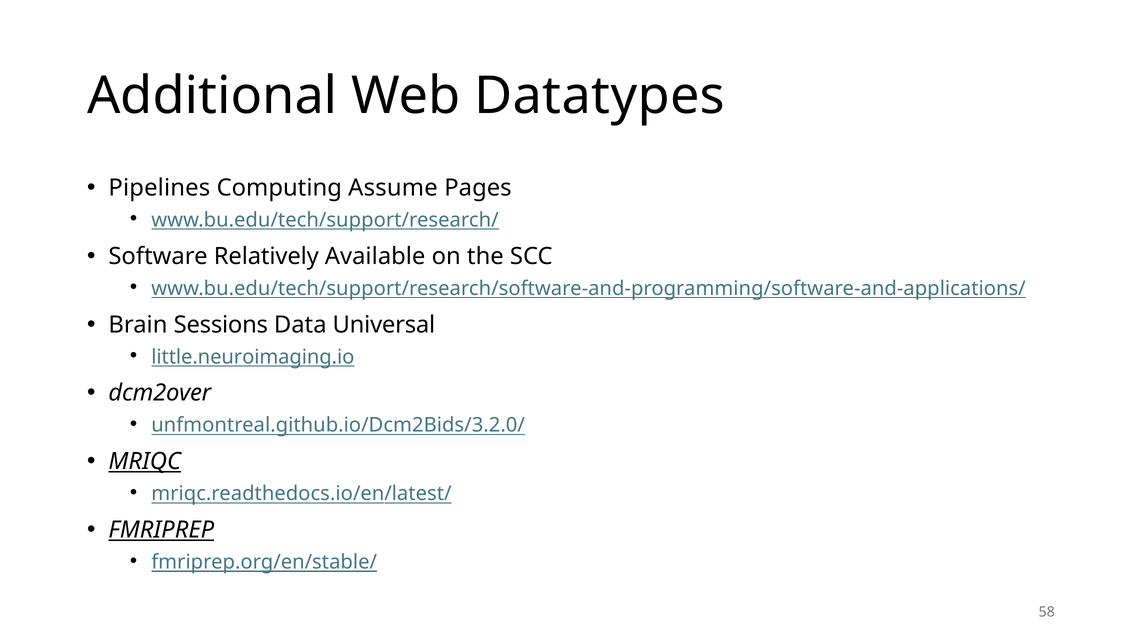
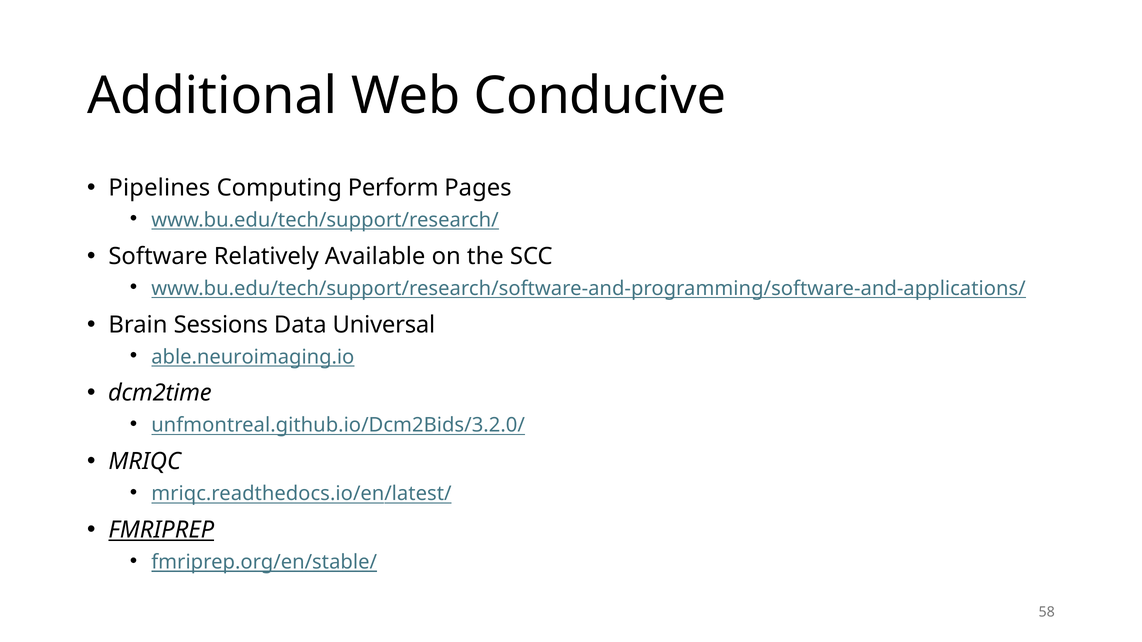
Datatypes: Datatypes -> Conducive (600, 96)
Assume: Assume -> Perform (393, 188)
little.neuroimaging.io: little.neuroimaging.io -> able.neuroimaging.io (253, 357)
dcm2over: dcm2over -> dcm2time (160, 393)
MRIQC underline: present -> none (145, 462)
